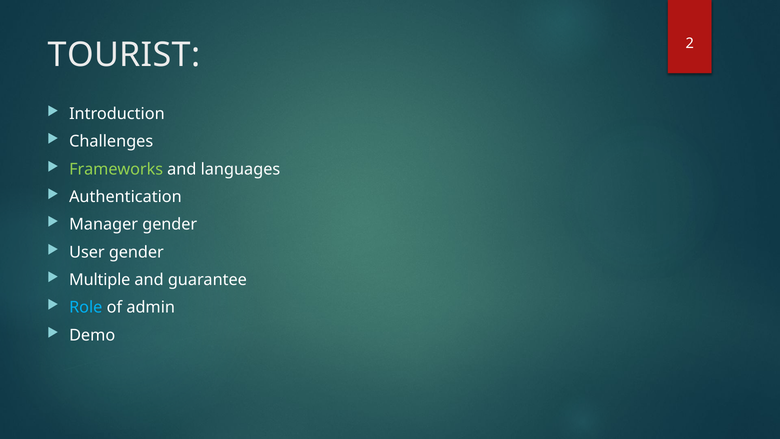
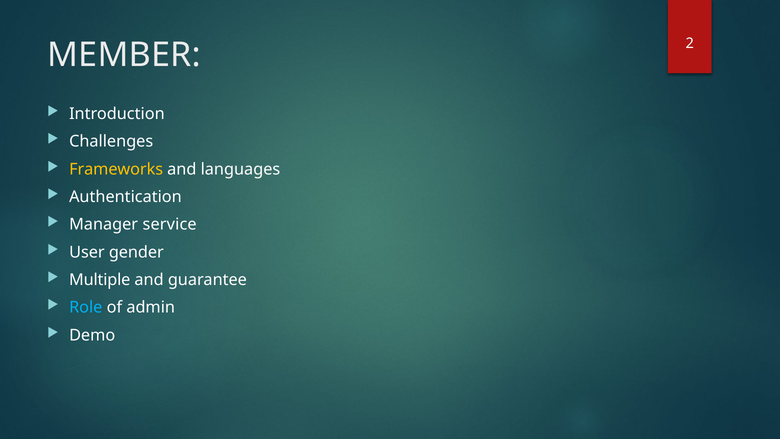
TOURIST: TOURIST -> MEMBER (124, 55)
Frameworks colour: light green -> yellow (116, 169)
Manager gender: gender -> service (170, 224)
